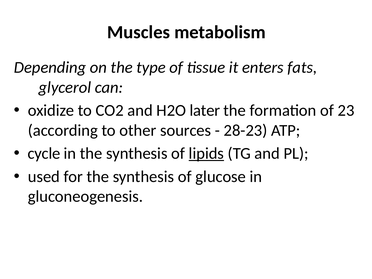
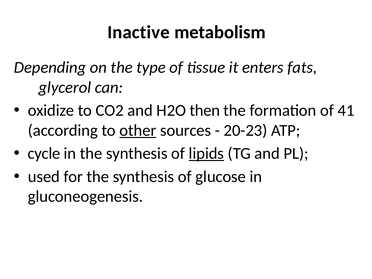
Muscles: Muscles -> Inactive (139, 32)
later: later -> then (205, 111)
23: 23 -> 41 (346, 111)
other underline: none -> present (138, 130)
28-23: 28-23 -> 20-23 (245, 130)
